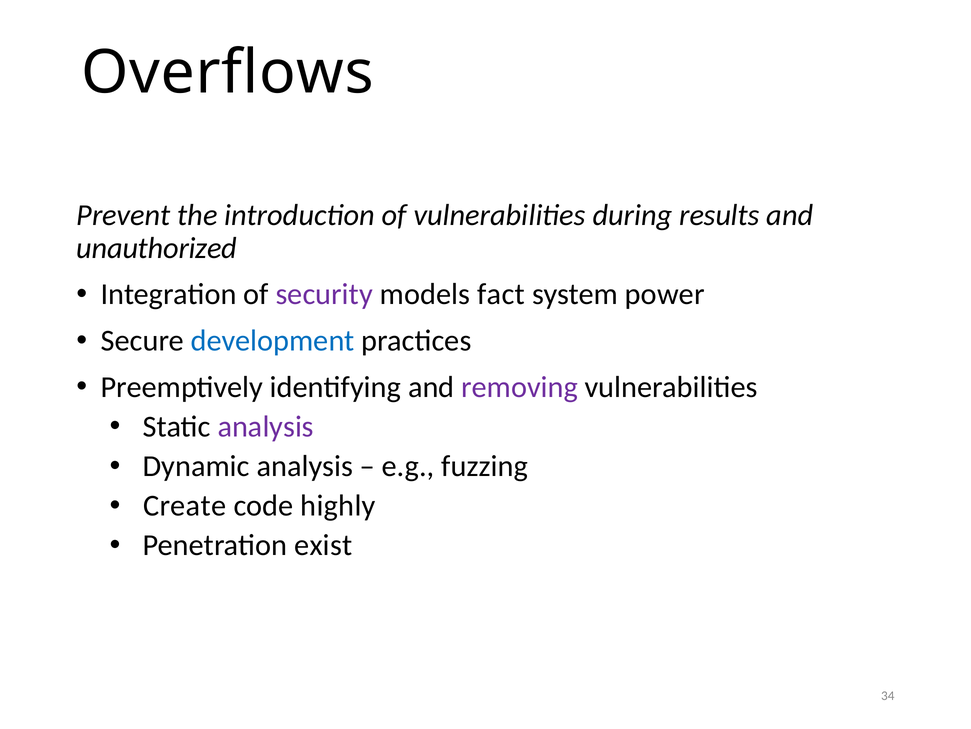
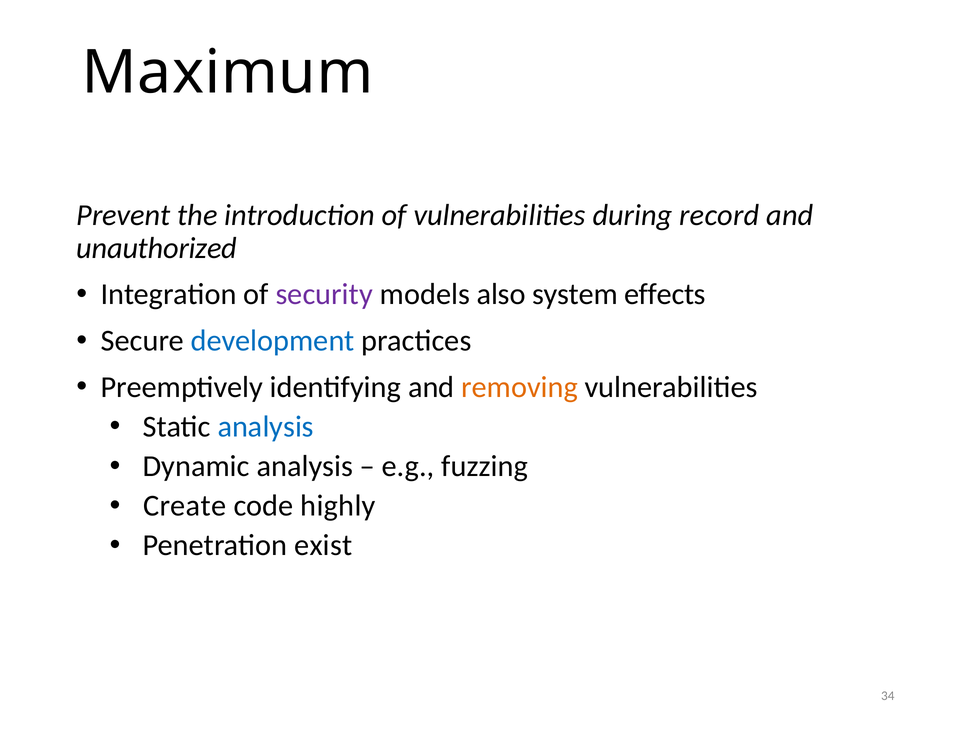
Overflows: Overflows -> Maximum (228, 73)
results: results -> record (719, 215)
fact: fact -> also (501, 294)
power: power -> effects (665, 294)
removing colour: purple -> orange (520, 387)
analysis colour: purple -> blue (266, 426)
